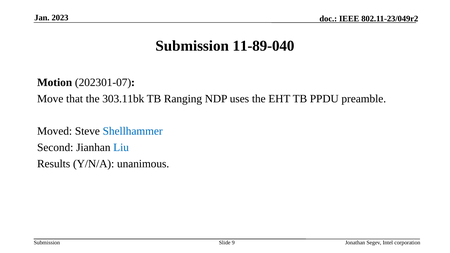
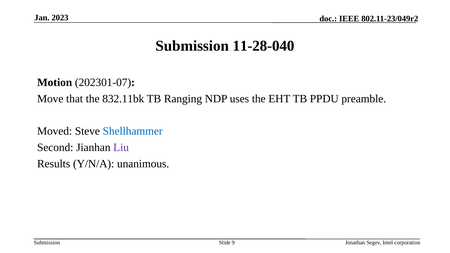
11-89-040: 11-89-040 -> 11-28-040 (263, 46)
303.11bk: 303.11bk -> 832.11bk (123, 99)
Liu colour: blue -> purple (121, 148)
